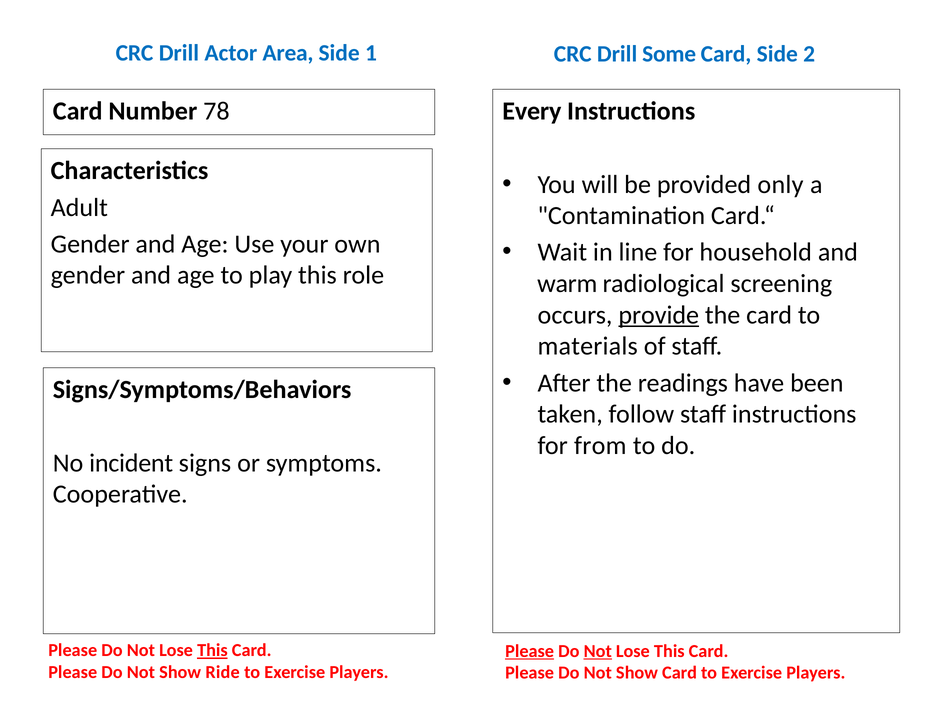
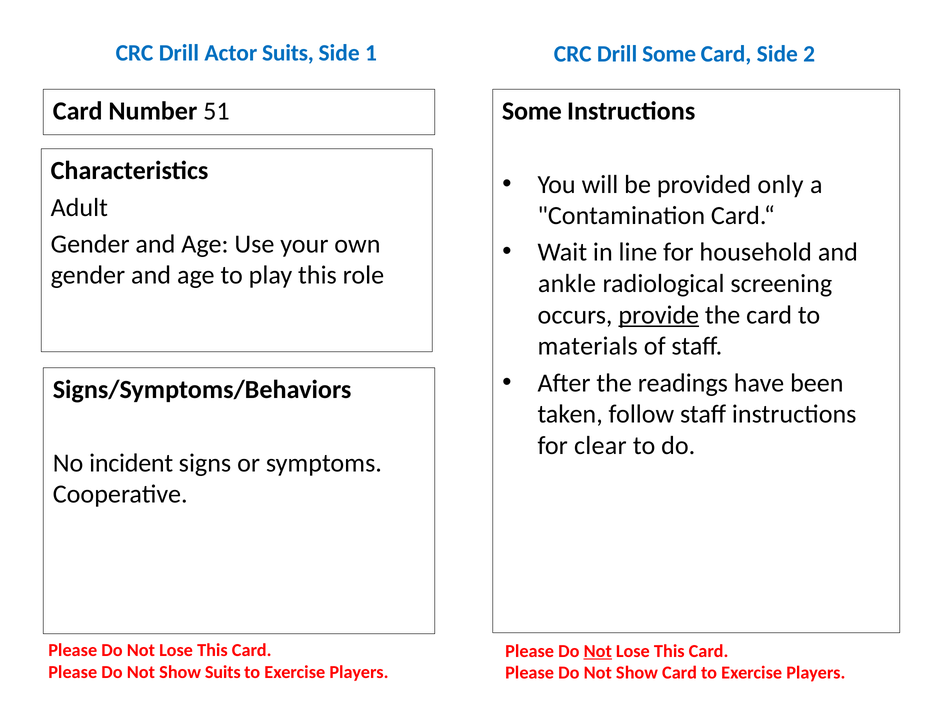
Actor Area: Area -> Suits (288, 53)
78: 78 -> 51 (216, 111)
Every: Every -> Some (532, 111)
warm: warm -> ankle (567, 284)
from: from -> clear (600, 446)
This underline: present -> none (212, 651)
Please underline: present -> none (530, 651)
Show Ride: Ride -> Suits (223, 673)
